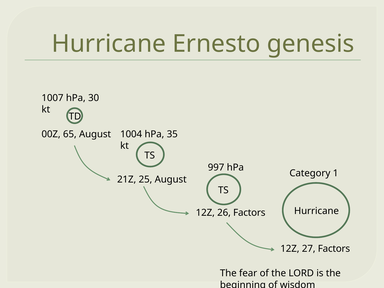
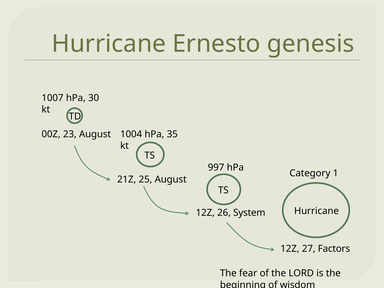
65: 65 -> 23 (70, 134)
26 Factors: Factors -> System (249, 213)
